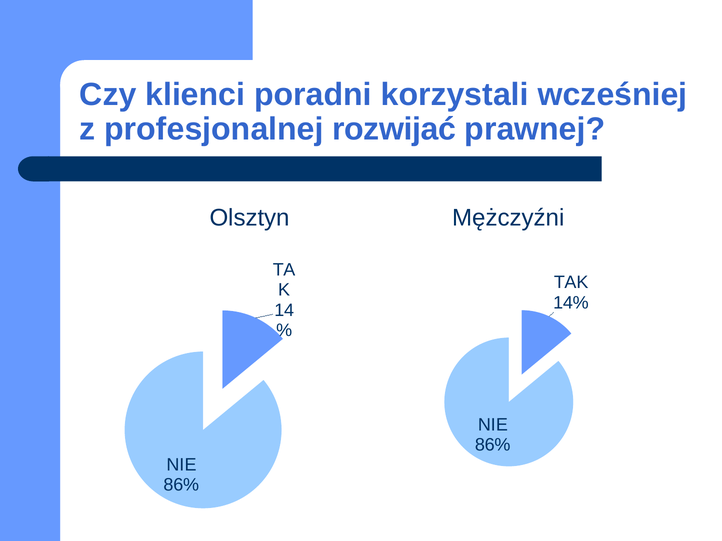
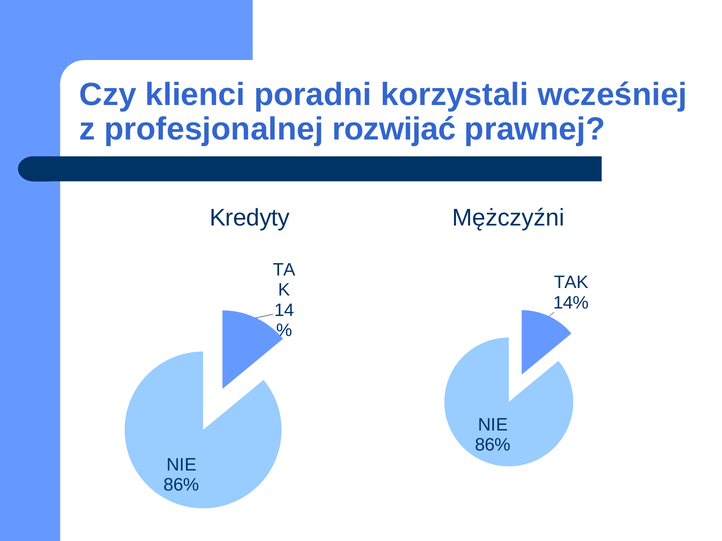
Olsztyn: Olsztyn -> Kredyty (250, 218)
